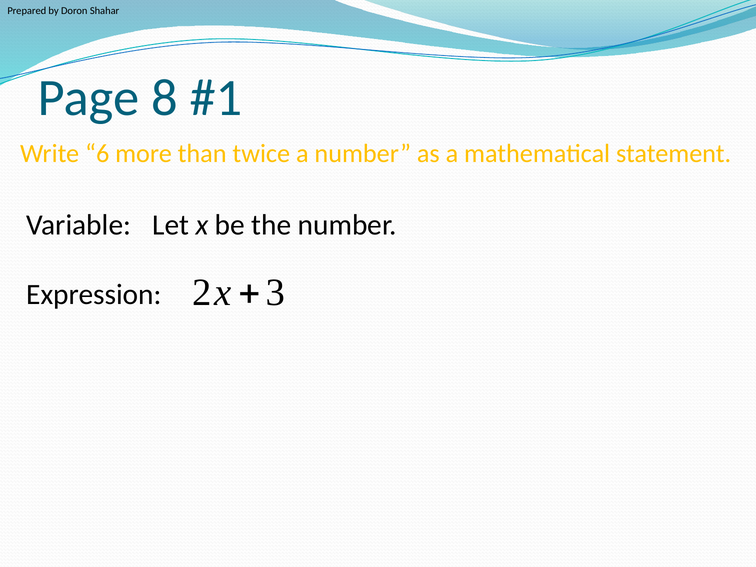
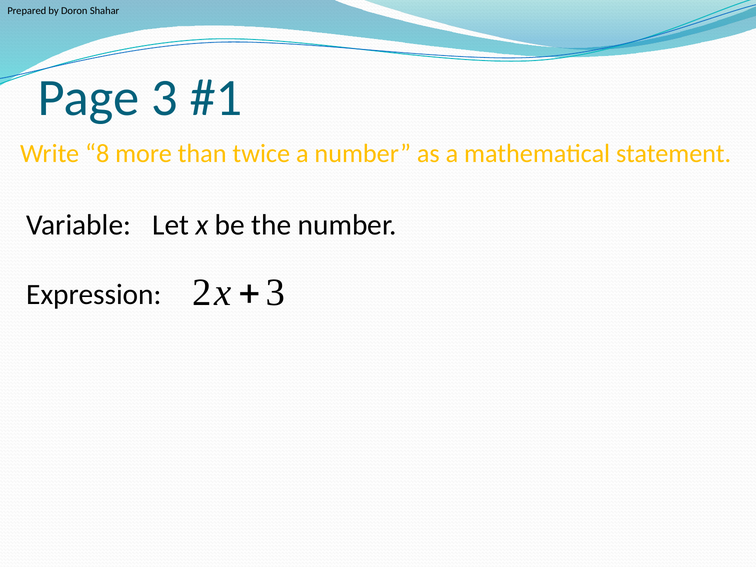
Page 8: 8 -> 3 (164, 98)
6: 6 -> 8 (97, 154)
